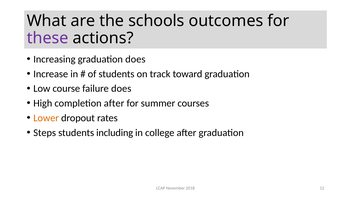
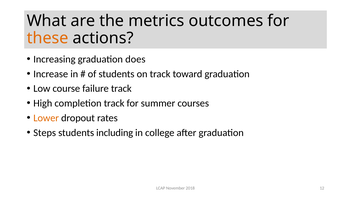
schools: schools -> metrics (156, 21)
these colour: purple -> orange (48, 38)
failure does: does -> track (121, 89)
completion after: after -> track (114, 103)
